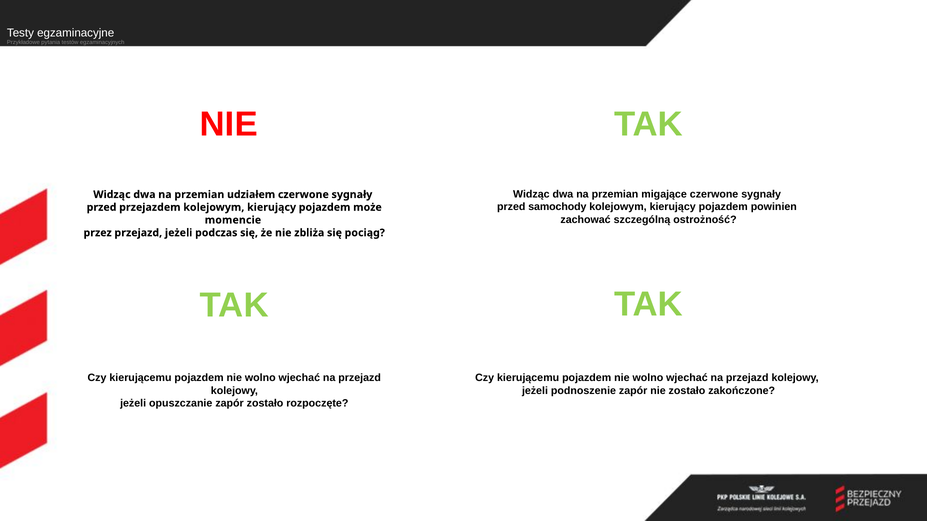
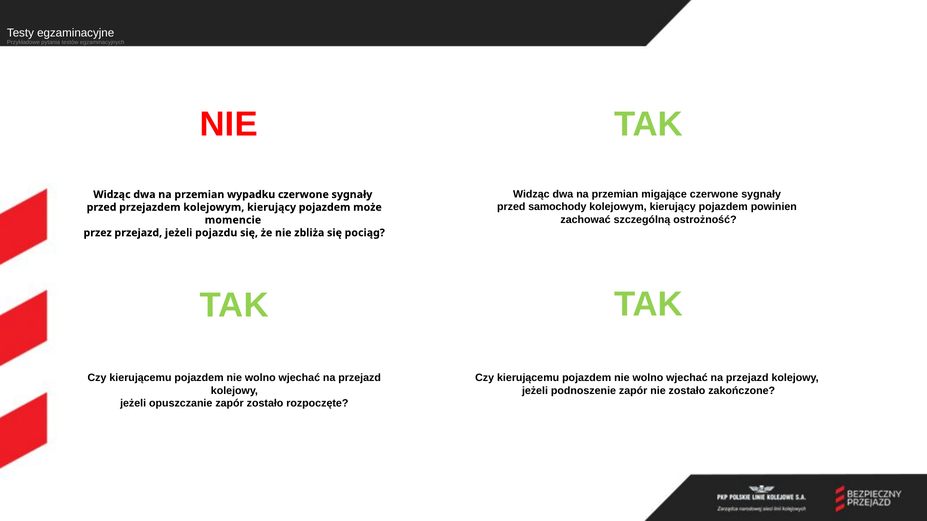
udziałem: udziałem -> wypadku (251, 195)
podczas: podczas -> pojazdu (216, 233)
